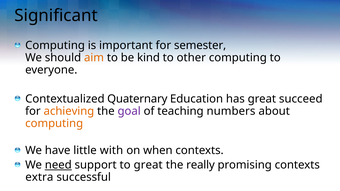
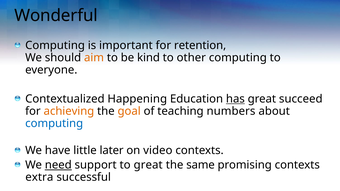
Significant: Significant -> Wonderful (56, 15)
semester: semester -> retention (200, 45)
Quaternary: Quaternary -> Happening (137, 99)
has underline: none -> present (235, 99)
goal colour: purple -> orange (129, 111)
computing colour: orange -> blue (54, 124)
with: with -> later (112, 151)
when: when -> video (158, 151)
really: really -> same (201, 165)
